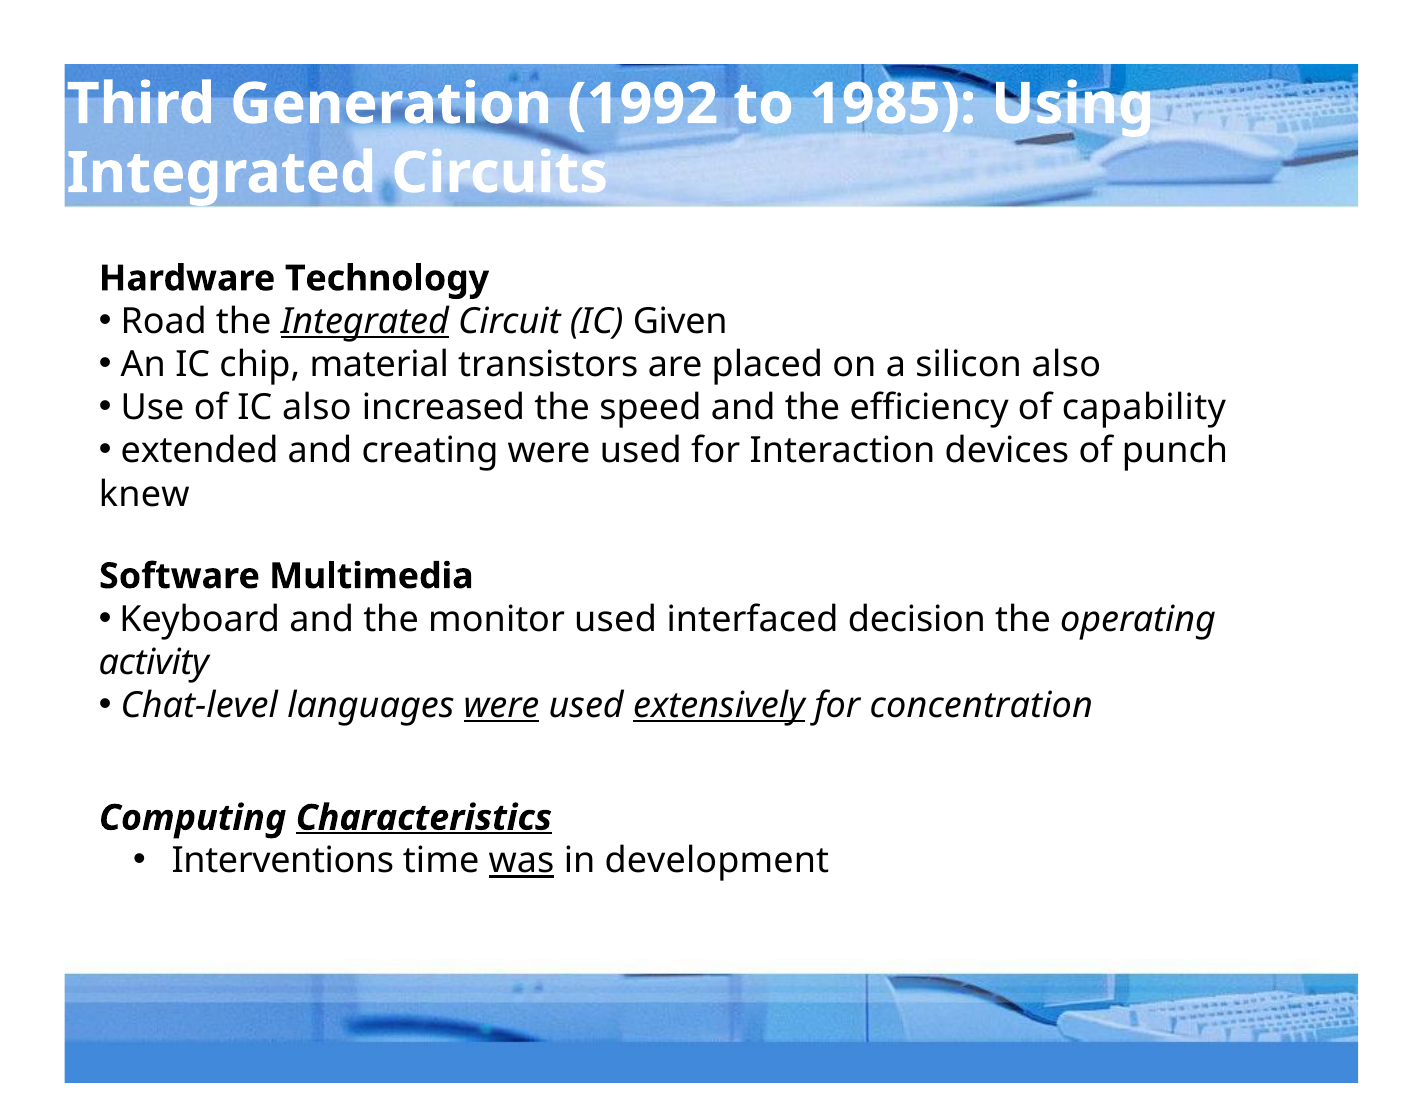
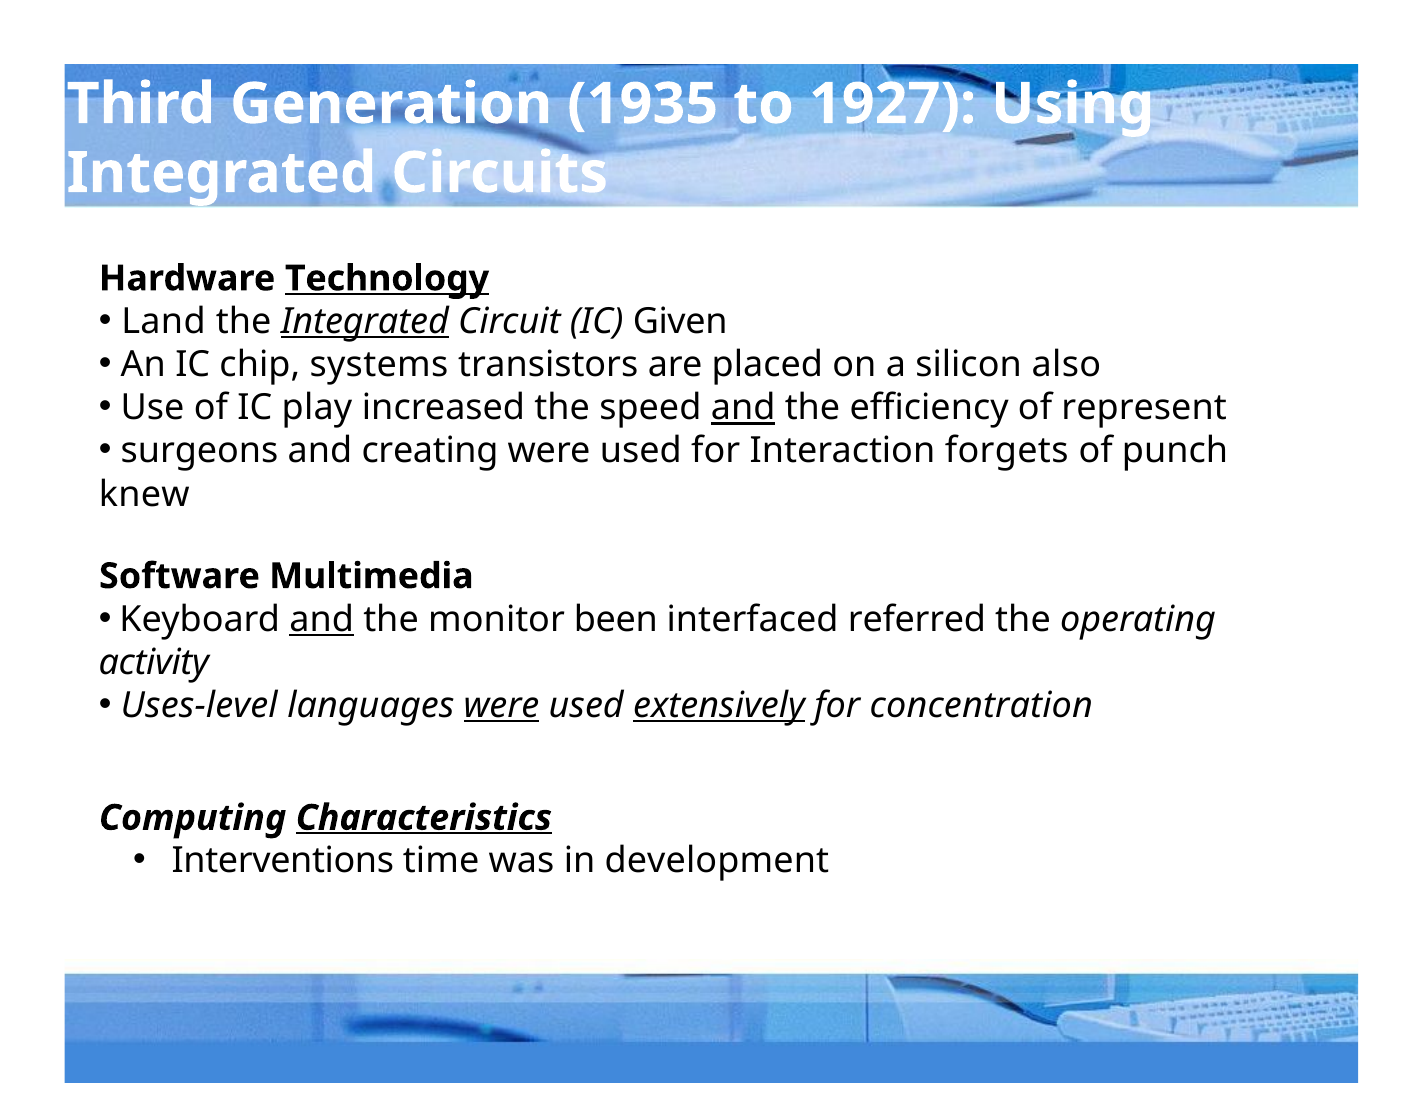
1992: 1992 -> 1935 (643, 104)
1985: 1985 -> 1927 (893, 104)
Technology underline: none -> present (387, 278)
Road: Road -> Land (163, 322)
material: material -> systems (379, 365)
IC also: also -> play (317, 408)
and underline: none -> present (743, 408)
capability: capability -> represent (1144, 408)
extended: extended -> surgeons (200, 451)
devices: devices -> forgets (1007, 451)
and underline: none -> present (322, 619)
monitor used: used -> been (616, 619)
decision: decision -> referred (917, 619)
Chat-level: Chat-level -> Uses-level (199, 705)
was underline: present -> none (521, 861)
